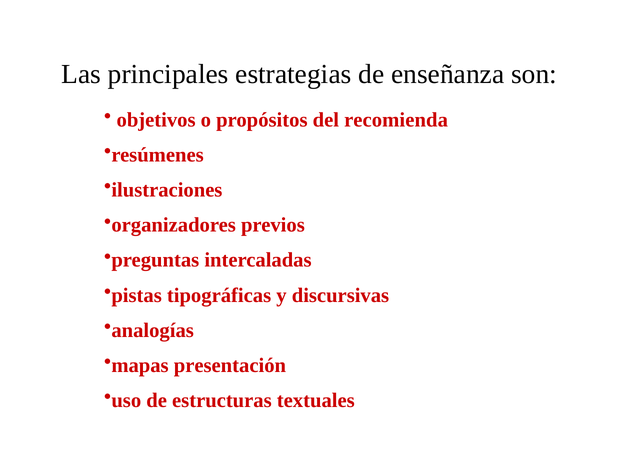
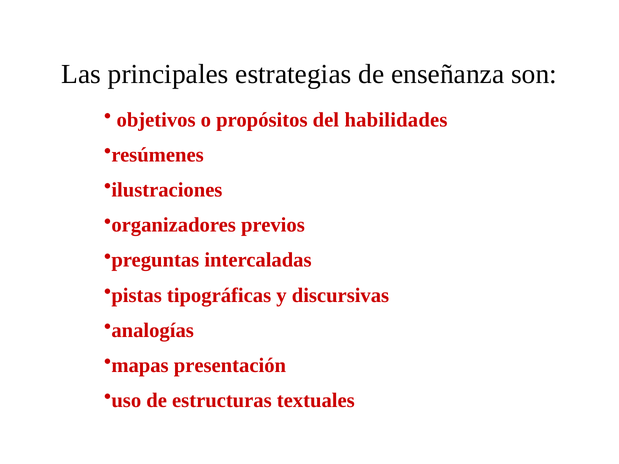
recomienda: recomienda -> habilidades (396, 120)
